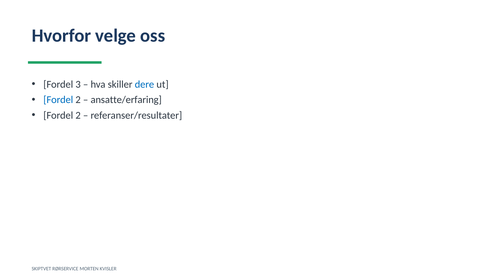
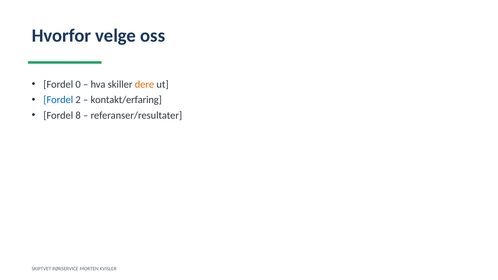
3: 3 -> 0 (78, 84)
dere colour: blue -> orange (144, 84)
ansatte/erfaring: ansatte/erfaring -> kontakt/erfaring (126, 100)
2: 2 -> 8 (78, 115)
